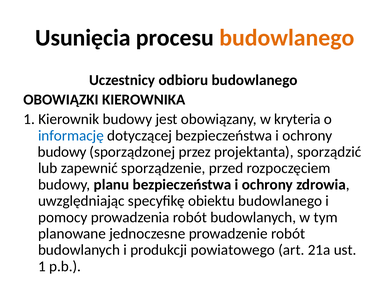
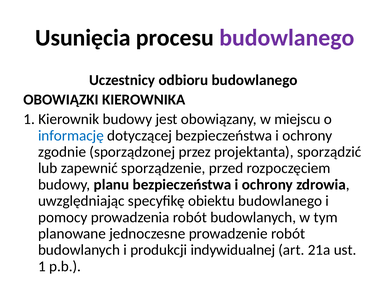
budowlanego colour: orange -> purple (287, 38)
kryteria: kryteria -> miejscu (297, 119)
budowy: budowy -> zgodnie (62, 152)
powiatowego: powiatowego -> indywidualnej (233, 250)
